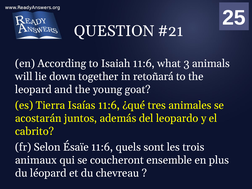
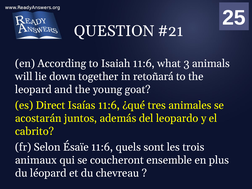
Tierra: Tierra -> Direct (50, 105)
